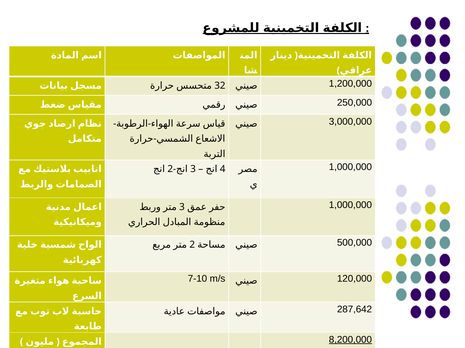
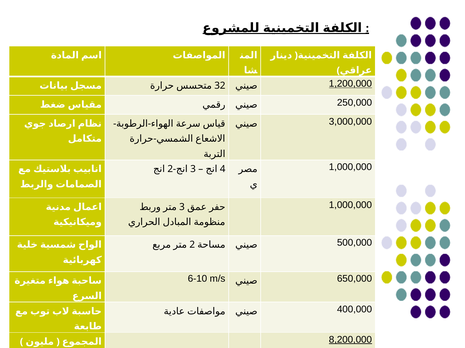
1,200,000 underline: none -> present (350, 84)
7-10: 7-10 -> 6-10 (197, 279)
120,000: 120,000 -> 650,000 (355, 279)
287,642: 287,642 -> 400,000 (355, 310)
